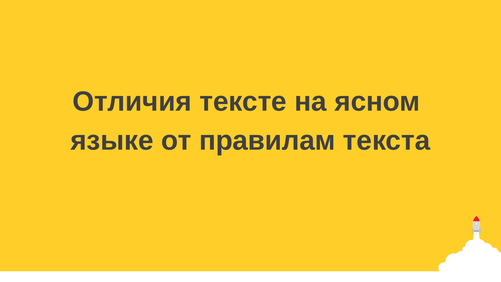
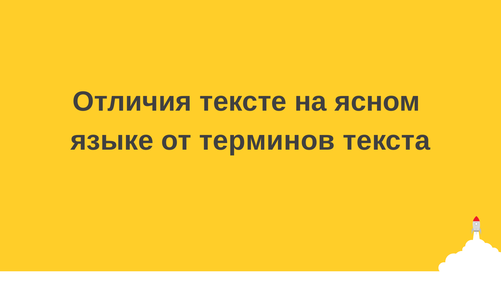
правилам: правилам -> терминов (267, 141)
